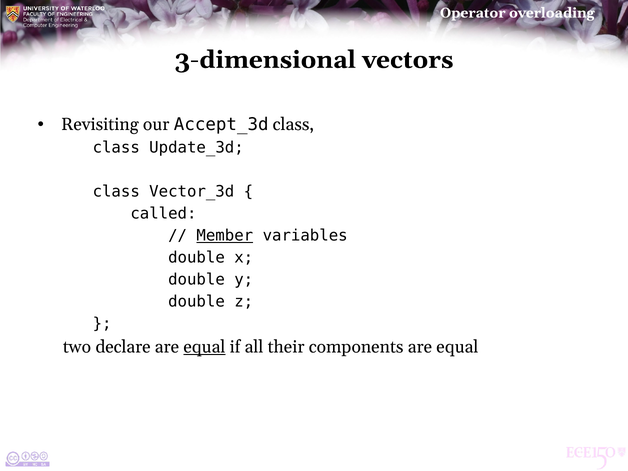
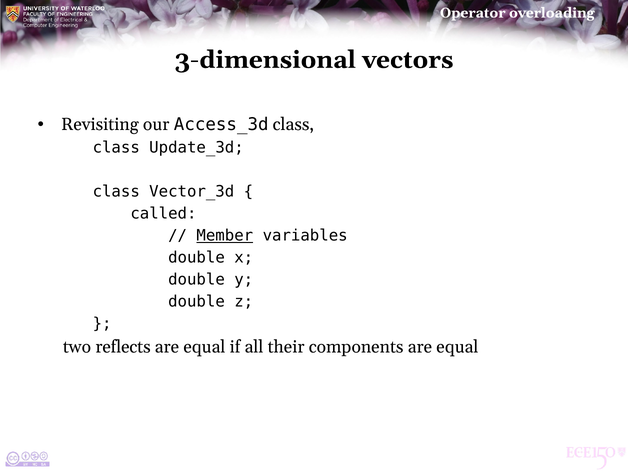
Accept_3d: Accept_3d -> Access_3d (221, 125)
declare: declare -> reflects (123, 347)
equal underline: present -> none (204, 347)
